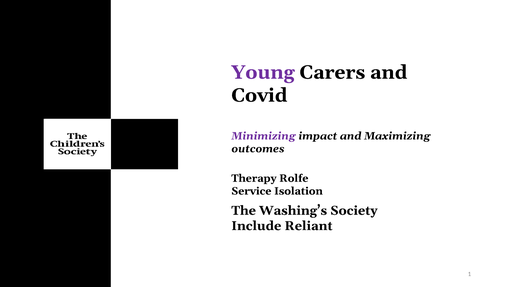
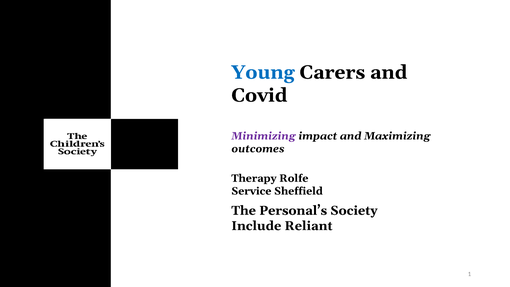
Young colour: purple -> blue (263, 72)
Isolation: Isolation -> Sheffield (298, 191)
Washing’s: Washing’s -> Personal’s (293, 210)
